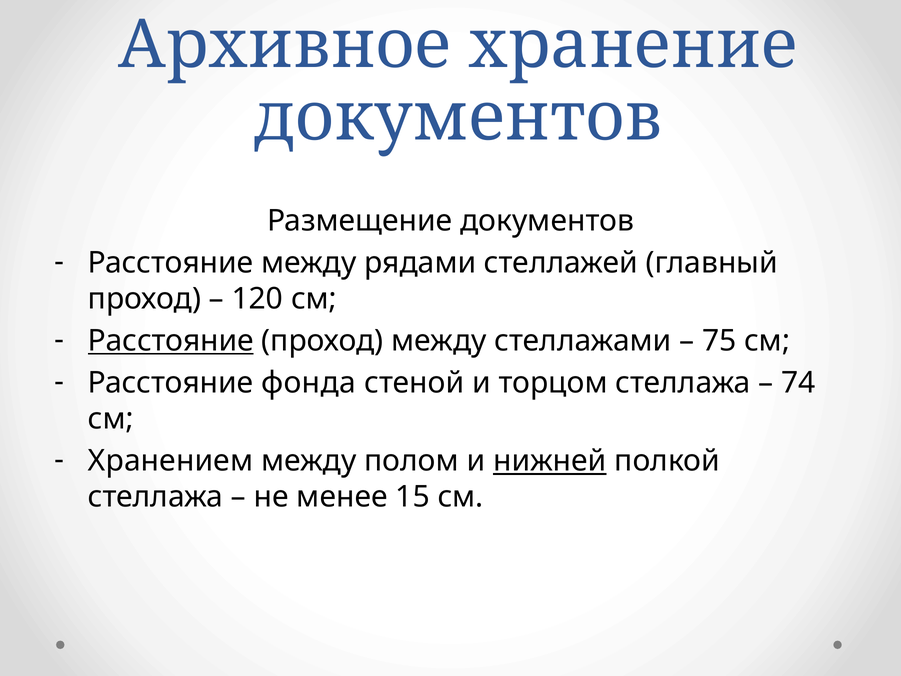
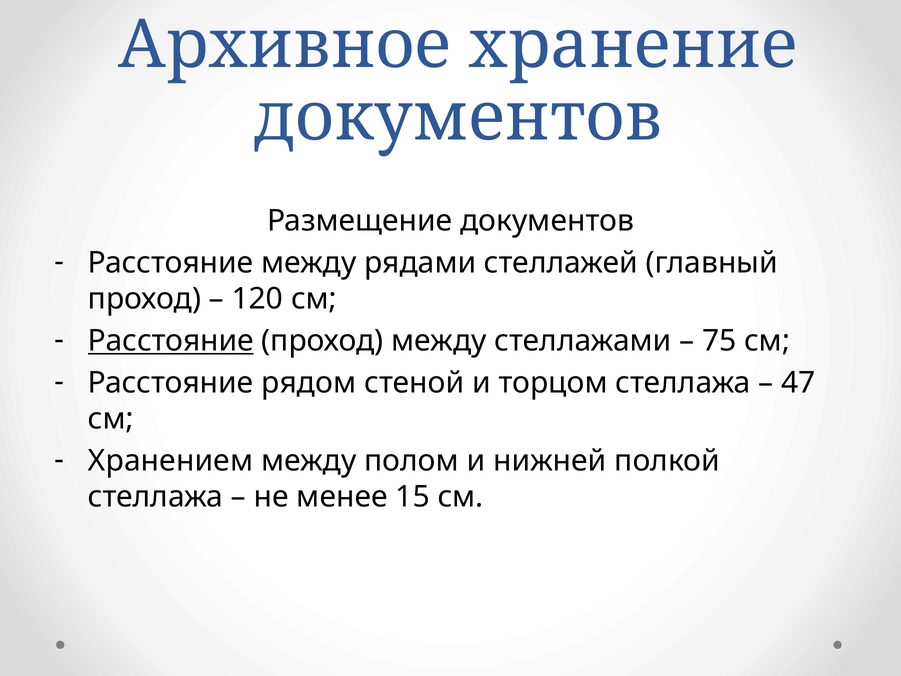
фонда: фонда -> рядом (309, 383)
74: 74 -> 47 (798, 383)
нижней underline: present -> none (550, 461)
